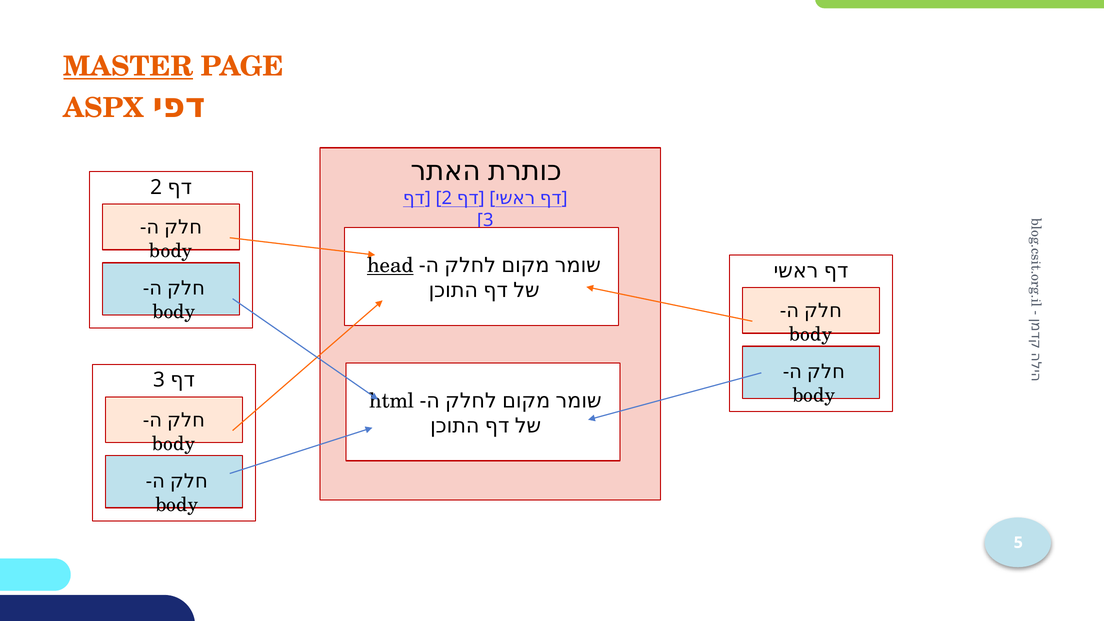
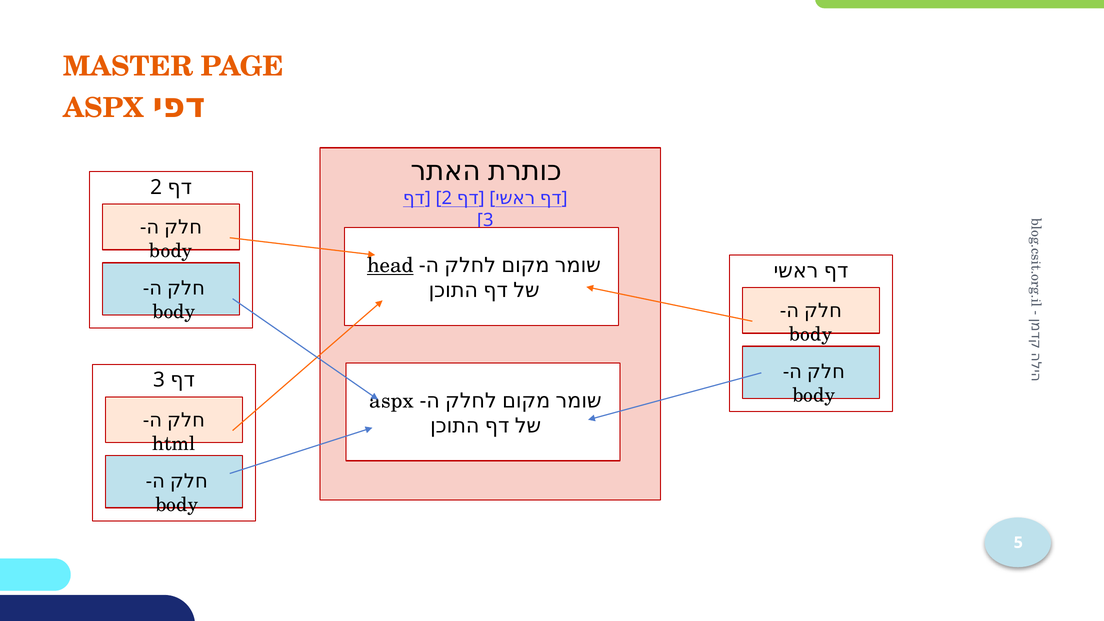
MASTER underline: present -> none (128, 67)
html: html -> aspx (392, 401)
body: body -> html (174, 444)
